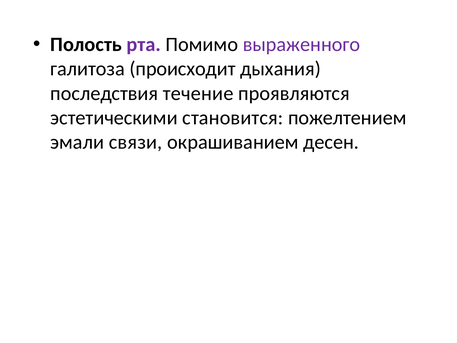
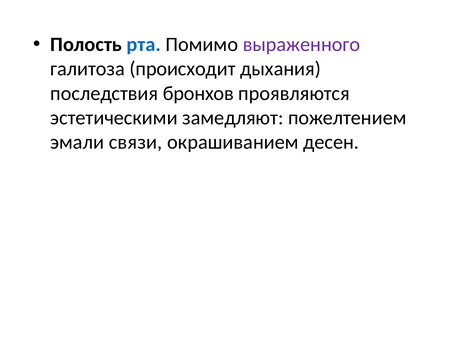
рта colour: purple -> blue (144, 44)
течение: течение -> бронхов (198, 93)
становится: становится -> замедляют (233, 118)
